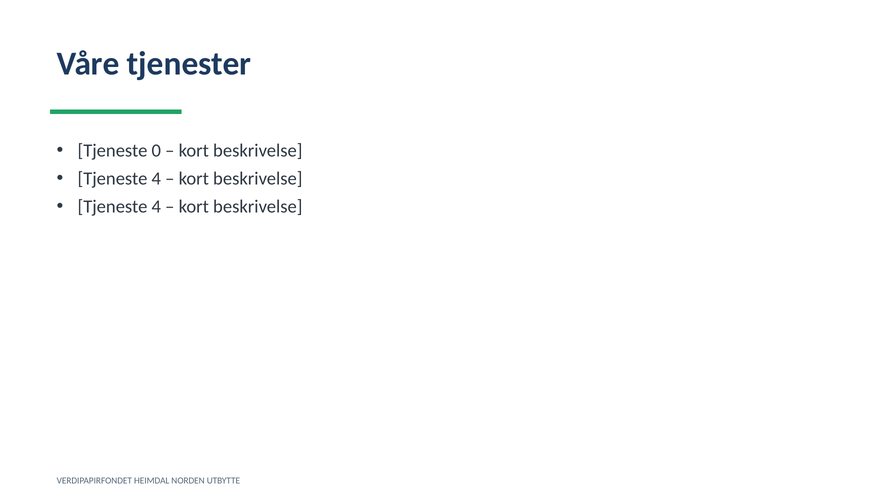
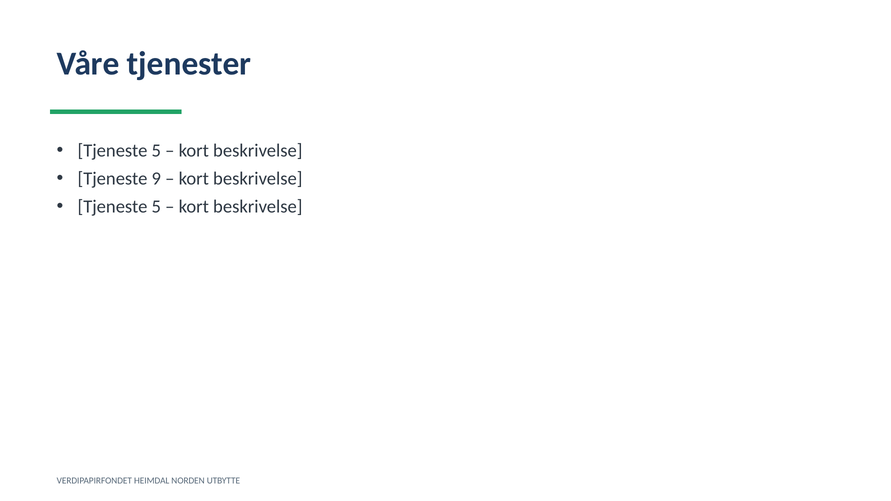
0: 0 -> 5 (156, 151)
4: 4 -> 9 (156, 179)
4: 4 -> 5 (156, 207)
